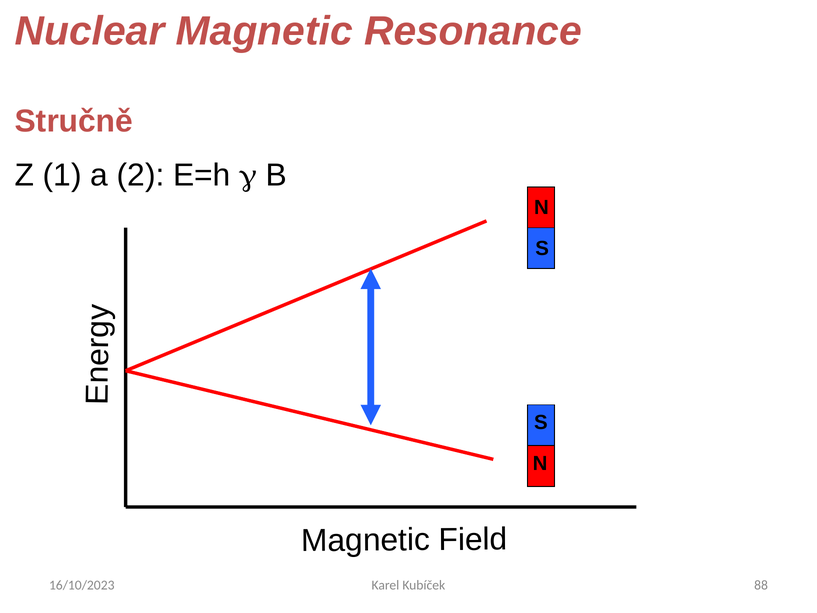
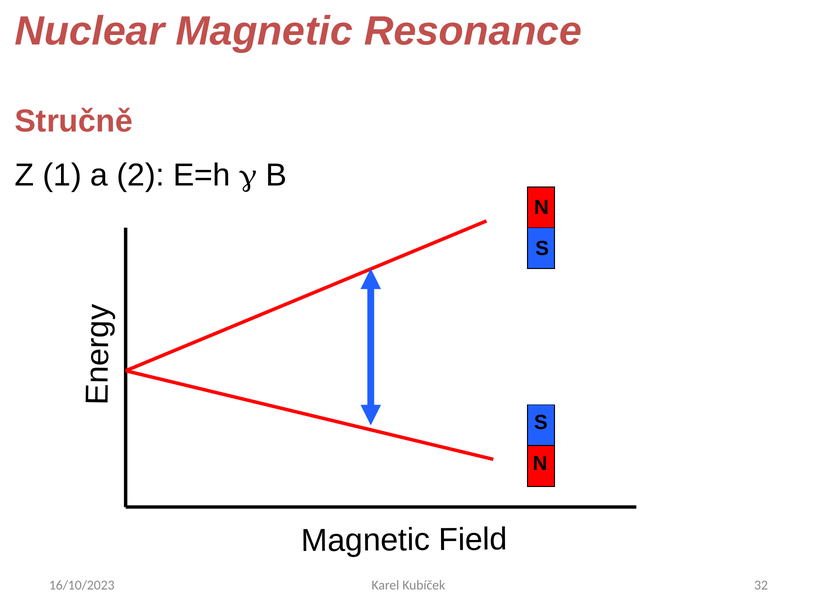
88: 88 -> 32 (761, 585)
